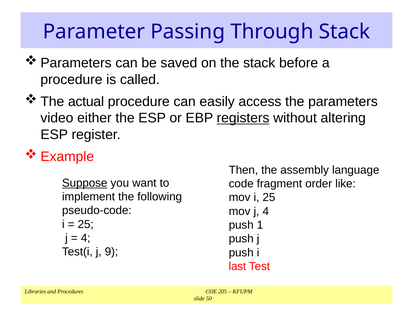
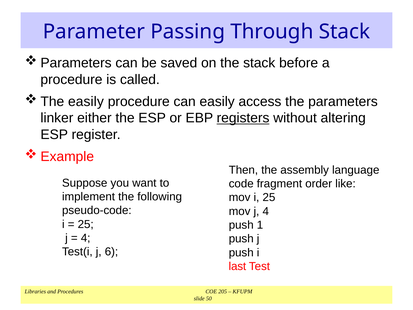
actual: actual -> easily (86, 101)
video: video -> linker (57, 118)
Suppose underline: present -> none (85, 183)
9: 9 -> 6 (111, 252)
